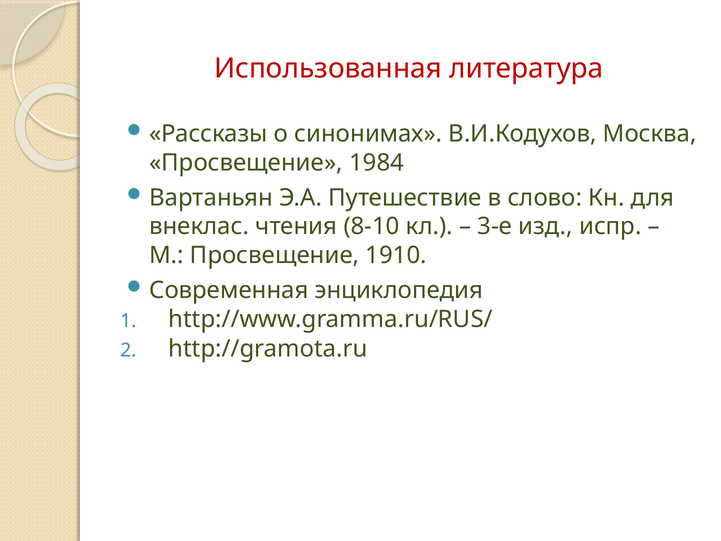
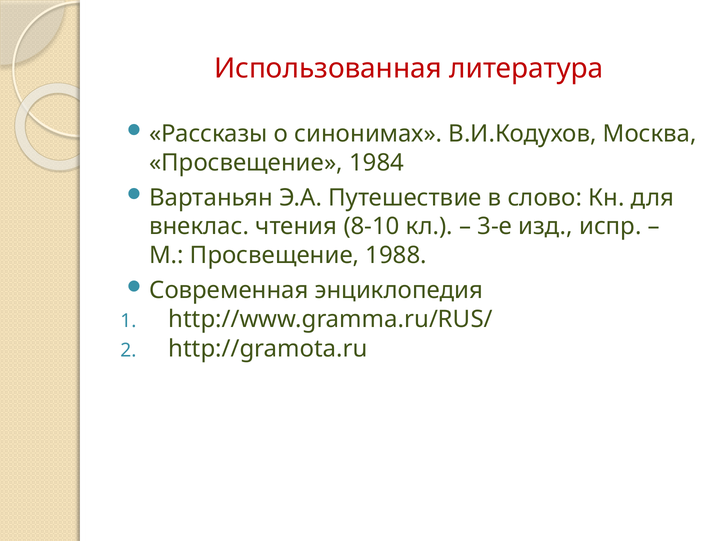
1910: 1910 -> 1988 (396, 255)
